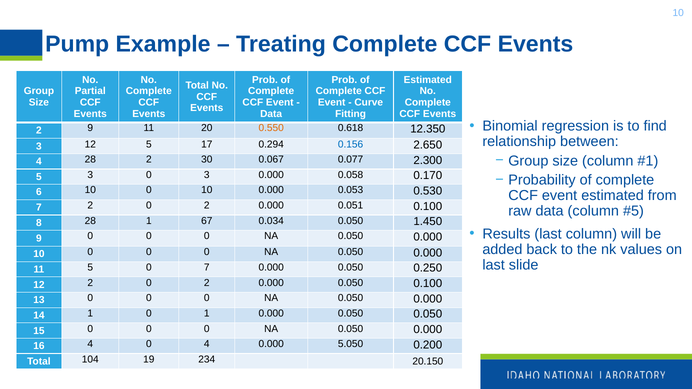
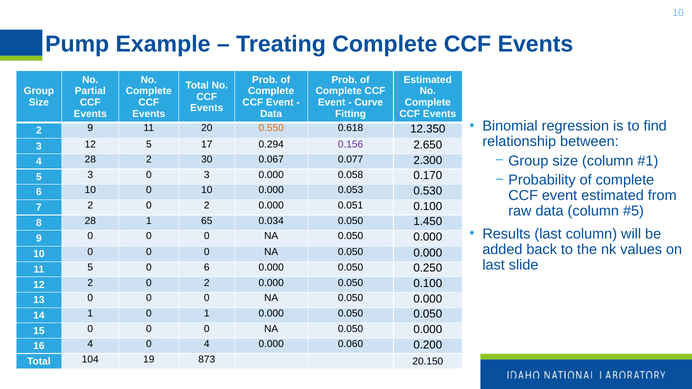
0.156 colour: blue -> purple (351, 144)
67: 67 -> 65 (207, 221)
0 7: 7 -> 6 (207, 268)
5.050: 5.050 -> 0.060 (351, 344)
234: 234 -> 873 (207, 360)
